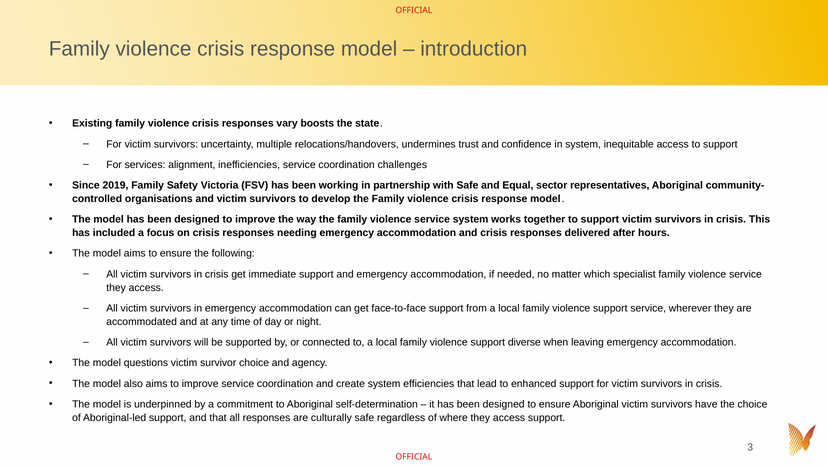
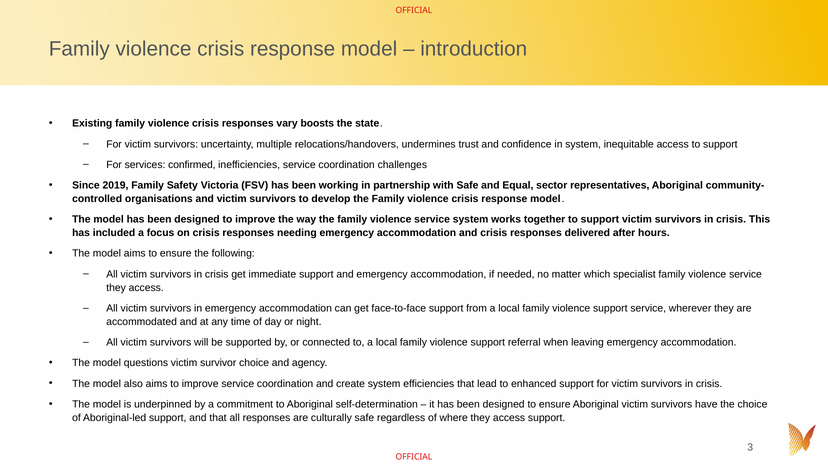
alignment: alignment -> confirmed (192, 165)
diverse: diverse -> referral (524, 342)
